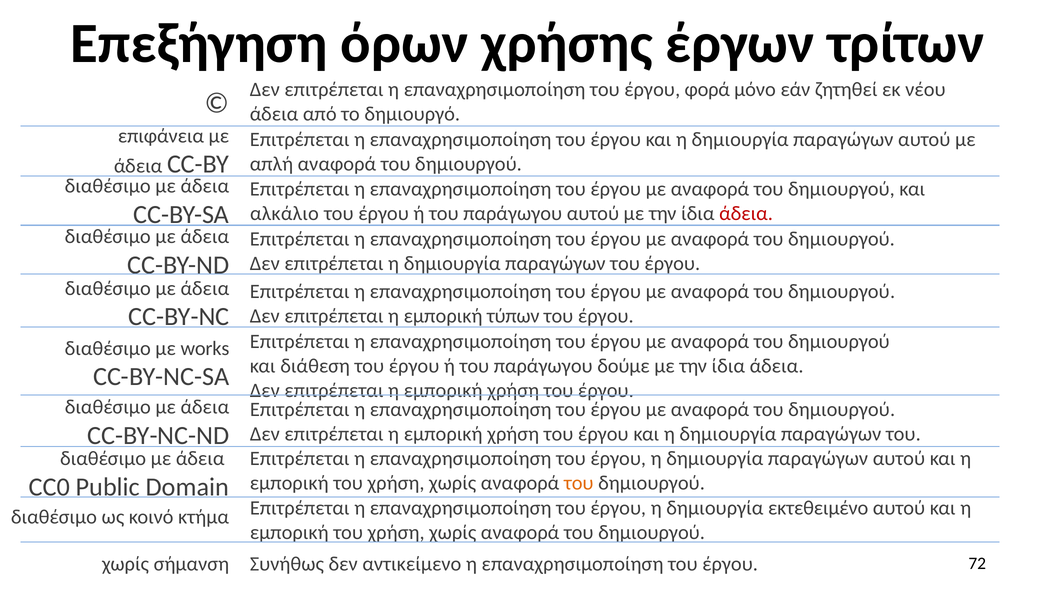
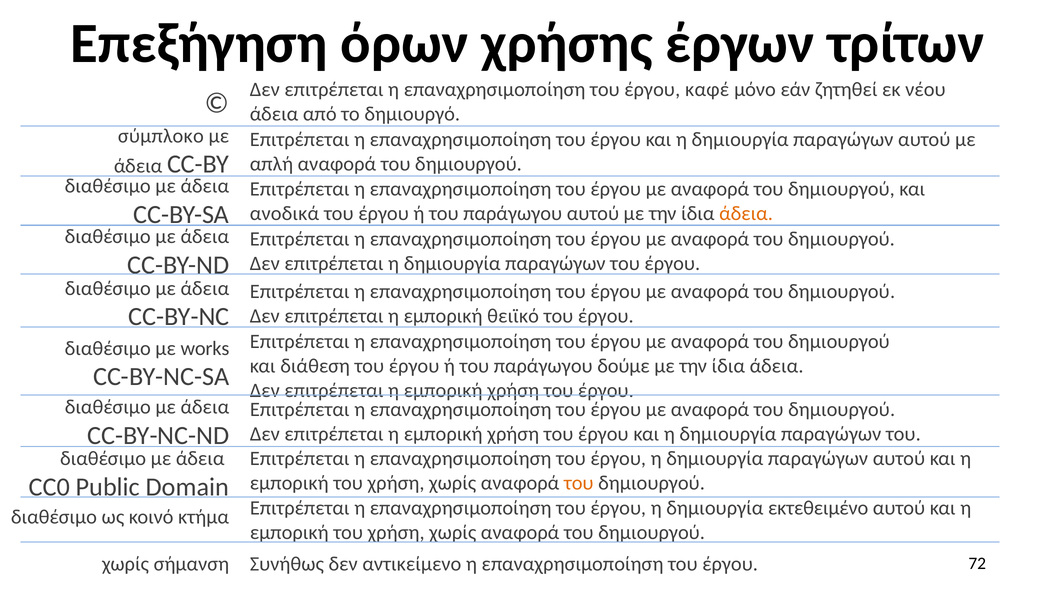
φορά: φορά -> καφέ (707, 90)
επιφάνεια: επιφάνεια -> σύμπλοκο (161, 136)
αλκάλιο: αλκάλιο -> ανοδικά (284, 214)
άδεια colour: red -> orange (746, 214)
τύπων: τύπων -> θειϊκό (513, 316)
